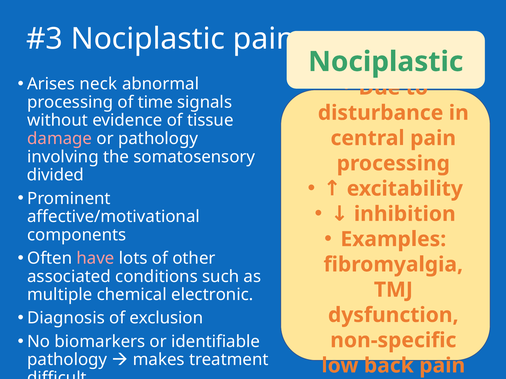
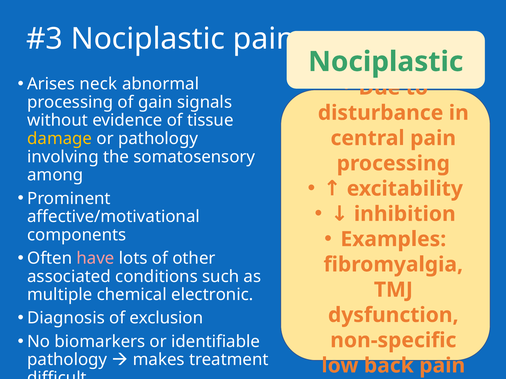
time: time -> gain (155, 102)
damage colour: pink -> yellow (60, 139)
divided: divided -> among (55, 175)
